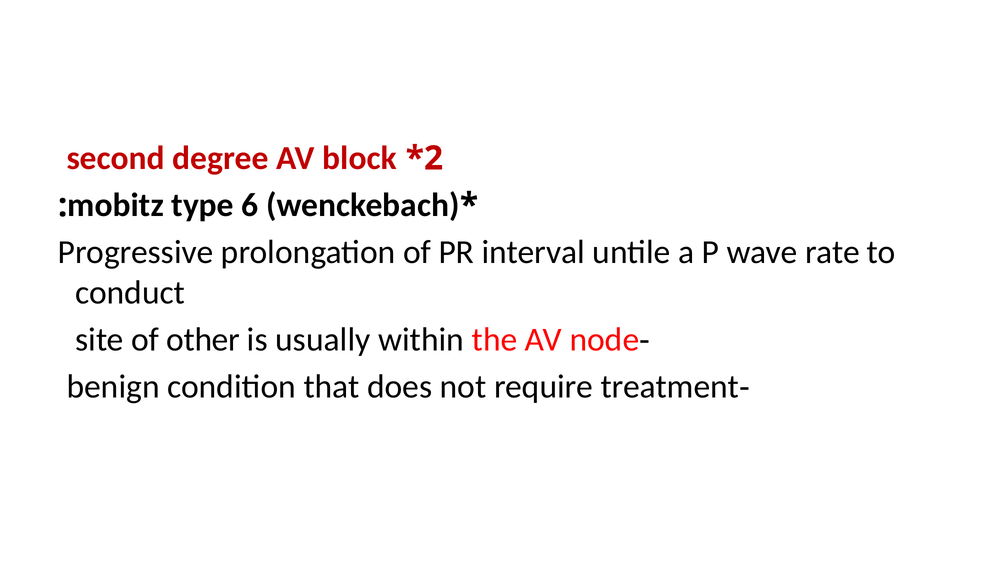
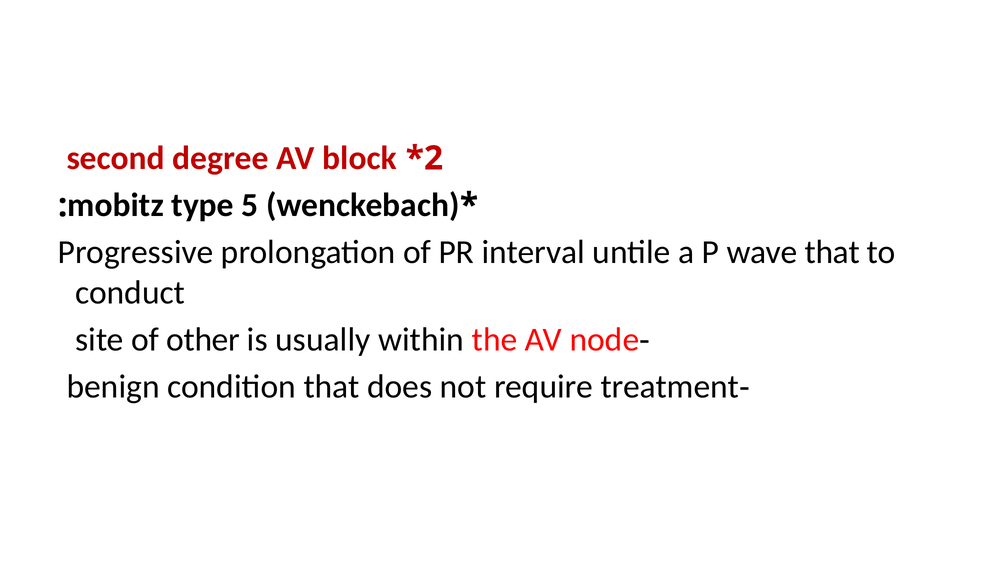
6: 6 -> 5 (250, 205)
wave rate: rate -> that (832, 252)
